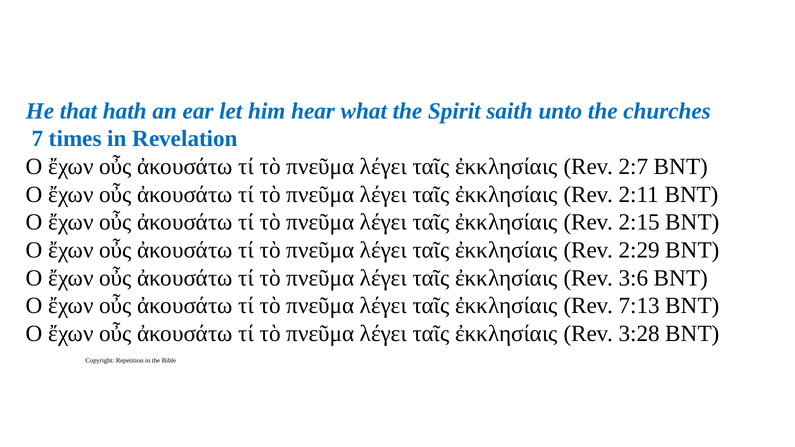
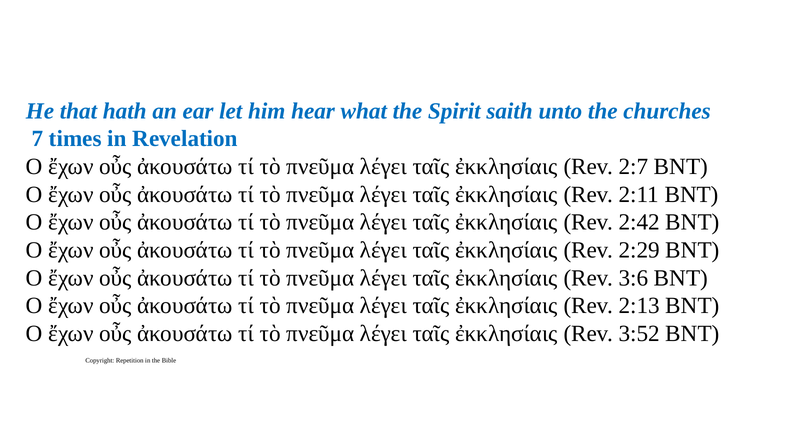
2:15: 2:15 -> 2:42 (639, 222)
7:13: 7:13 -> 2:13 (639, 306)
3:28: 3:28 -> 3:52 (639, 334)
